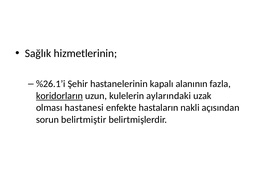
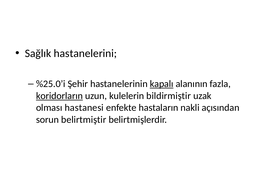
hizmetlerinin: hizmetlerinin -> hastanelerini (85, 53)
%26.1’i: %26.1’i -> %25.0’i (51, 84)
kapalı underline: none -> present (162, 84)
aylarındaki: aylarındaki -> bildirmiştir (169, 96)
